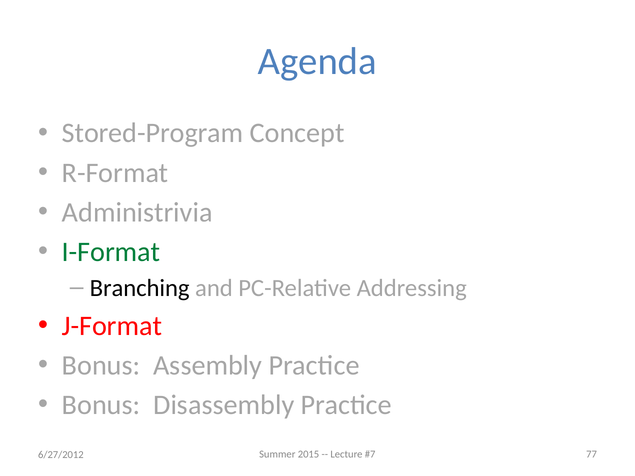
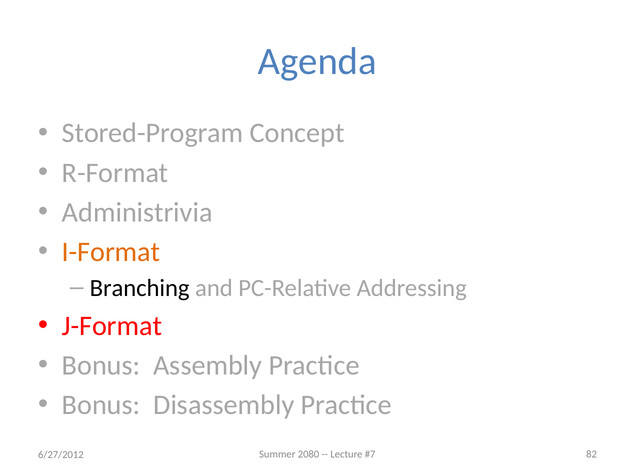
I-Format colour: green -> orange (111, 252)
2015: 2015 -> 2080 (308, 455)
77: 77 -> 82 (592, 455)
